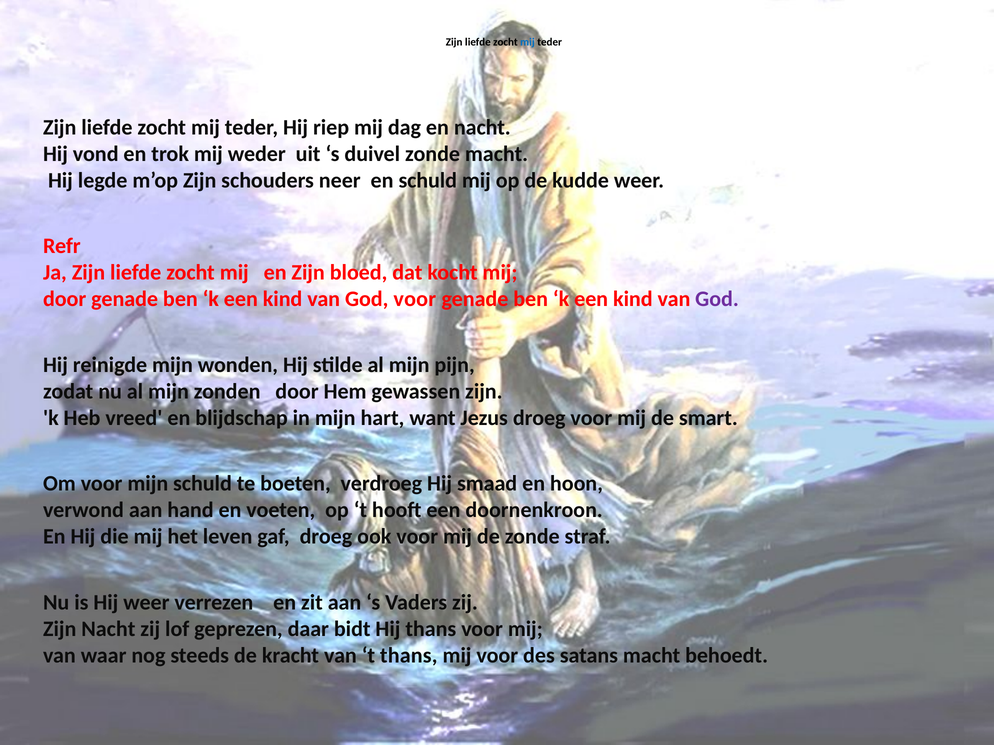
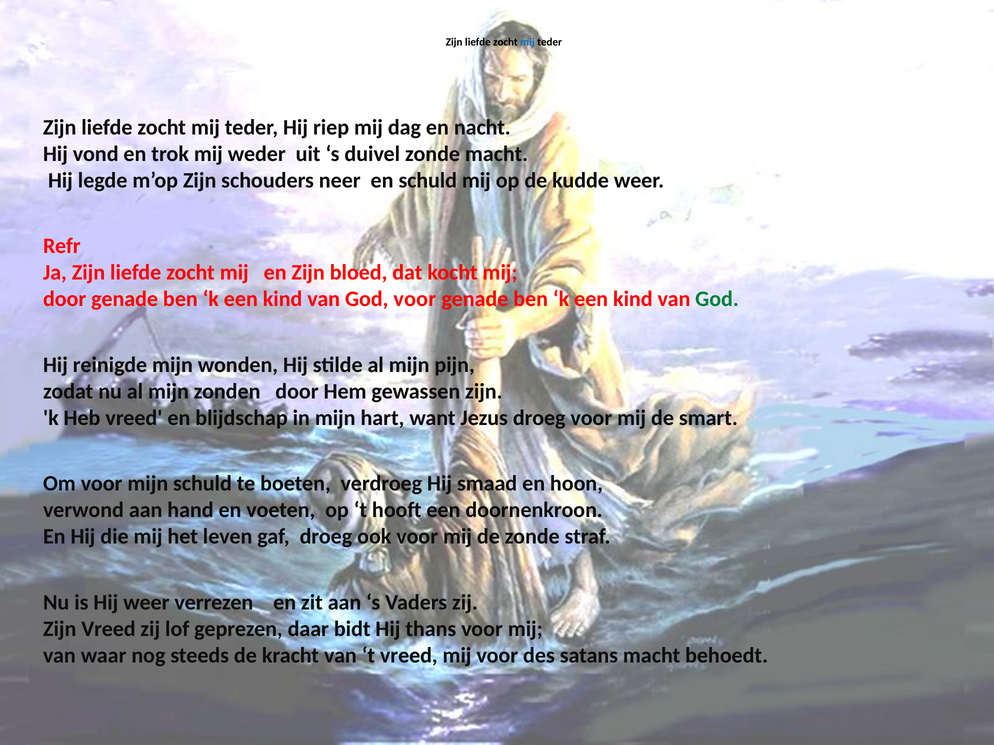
God colour: purple -> green (717, 299)
Zijn Nacht: Nacht -> Vreed (108, 629)
t thans: thans -> vreed (409, 656)
